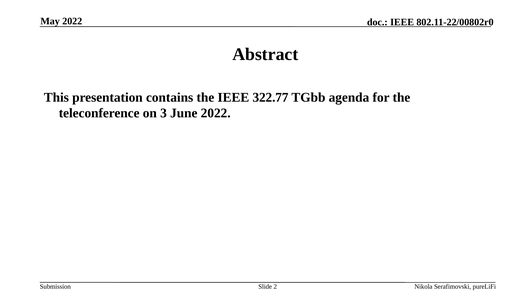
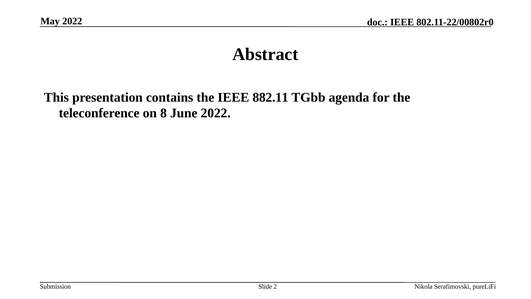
322.77: 322.77 -> 882.11 (271, 97)
3: 3 -> 8 (164, 113)
